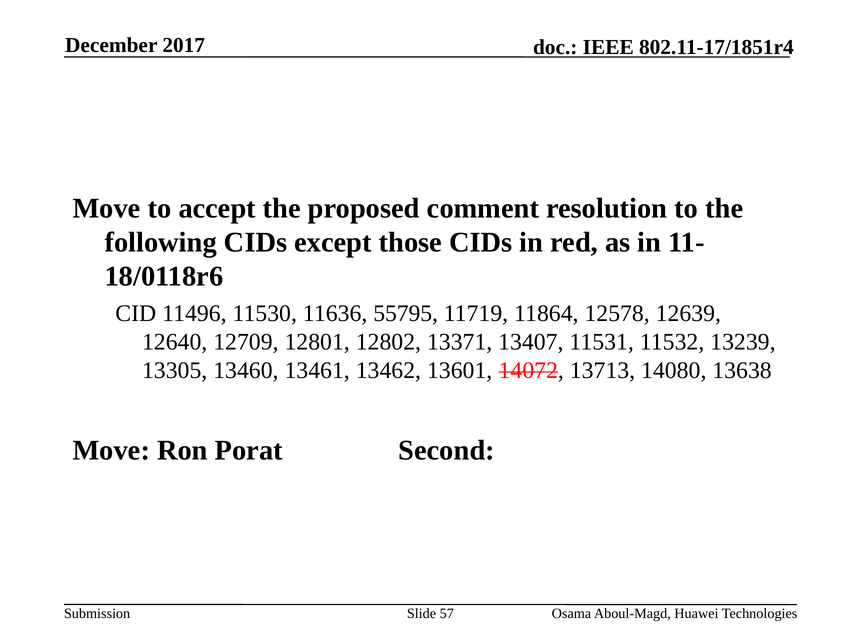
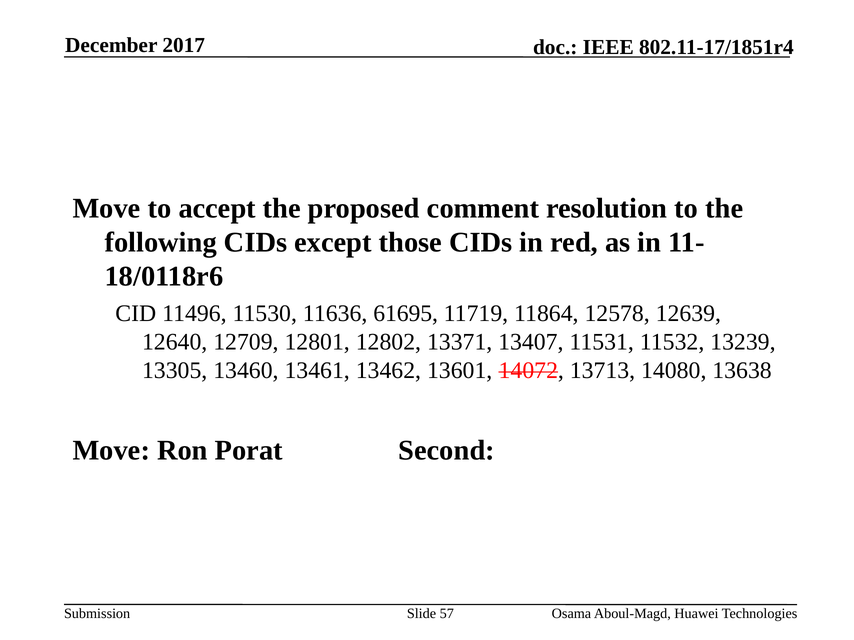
55795: 55795 -> 61695 (406, 314)
